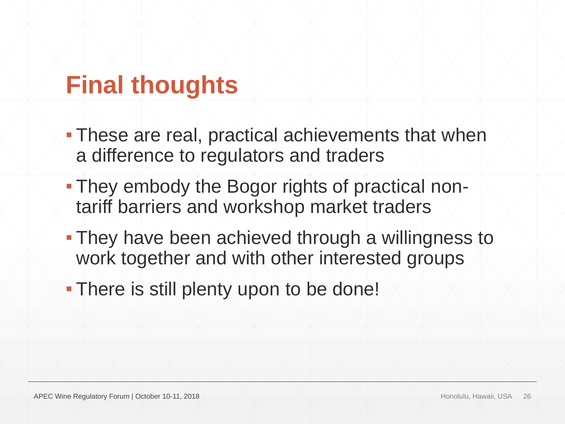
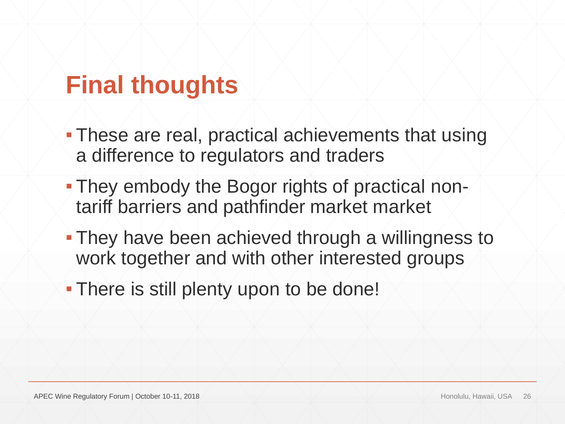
when: when -> using (464, 135)
workshop: workshop -> pathfinder (264, 207)
market traders: traders -> market (402, 207)
